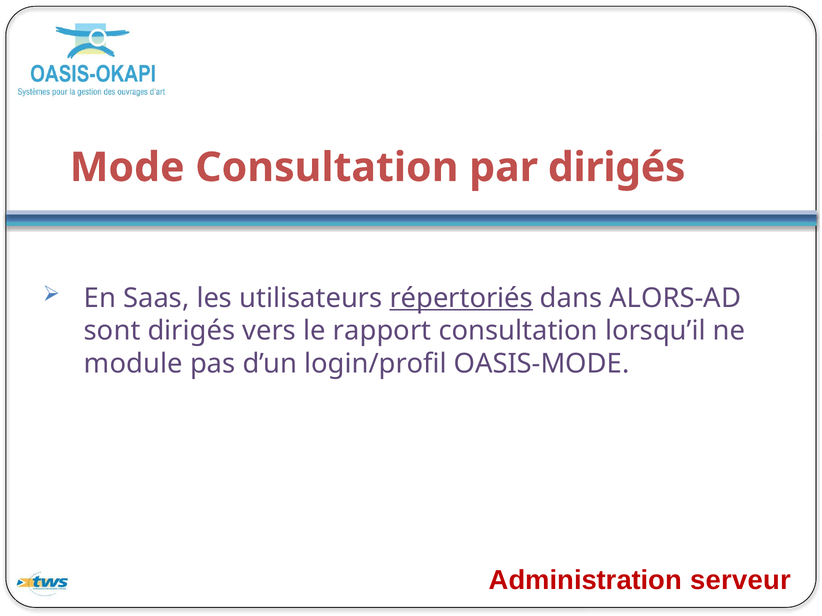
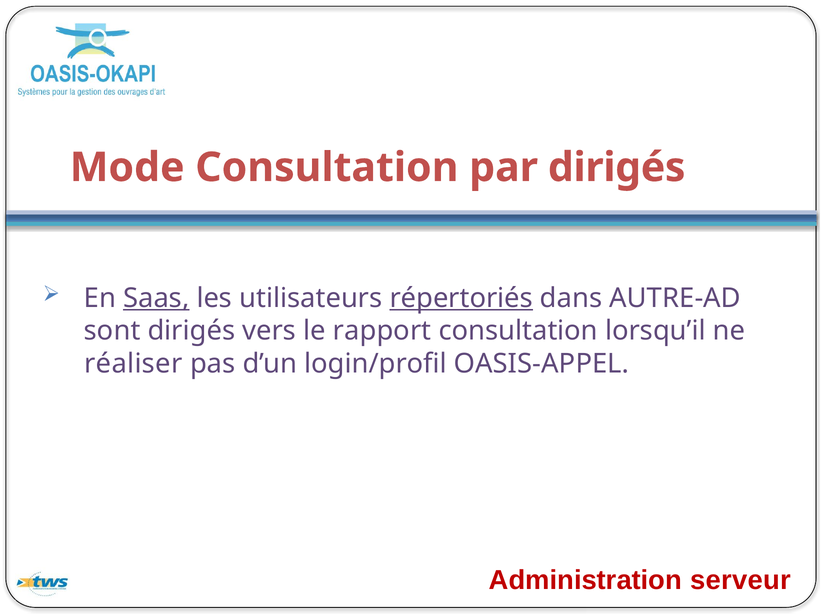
Saas underline: none -> present (156, 298)
ALORS-AD: ALORS-AD -> AUTRE-AD (675, 298)
module: module -> réaliser (133, 364)
OASIS-MODE: OASIS-MODE -> OASIS-APPEL (542, 364)
